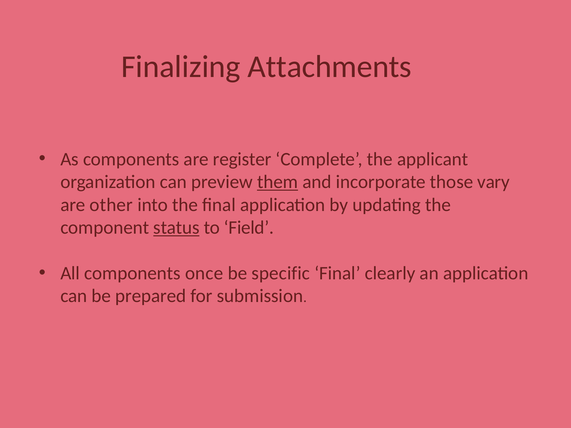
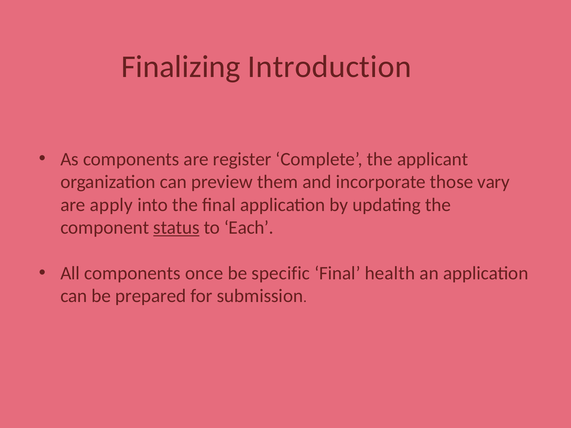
Attachments: Attachments -> Introduction (329, 67)
them underline: present -> none (278, 182)
other: other -> apply (111, 205)
Field: Field -> Each (249, 228)
clearly: clearly -> health (390, 273)
